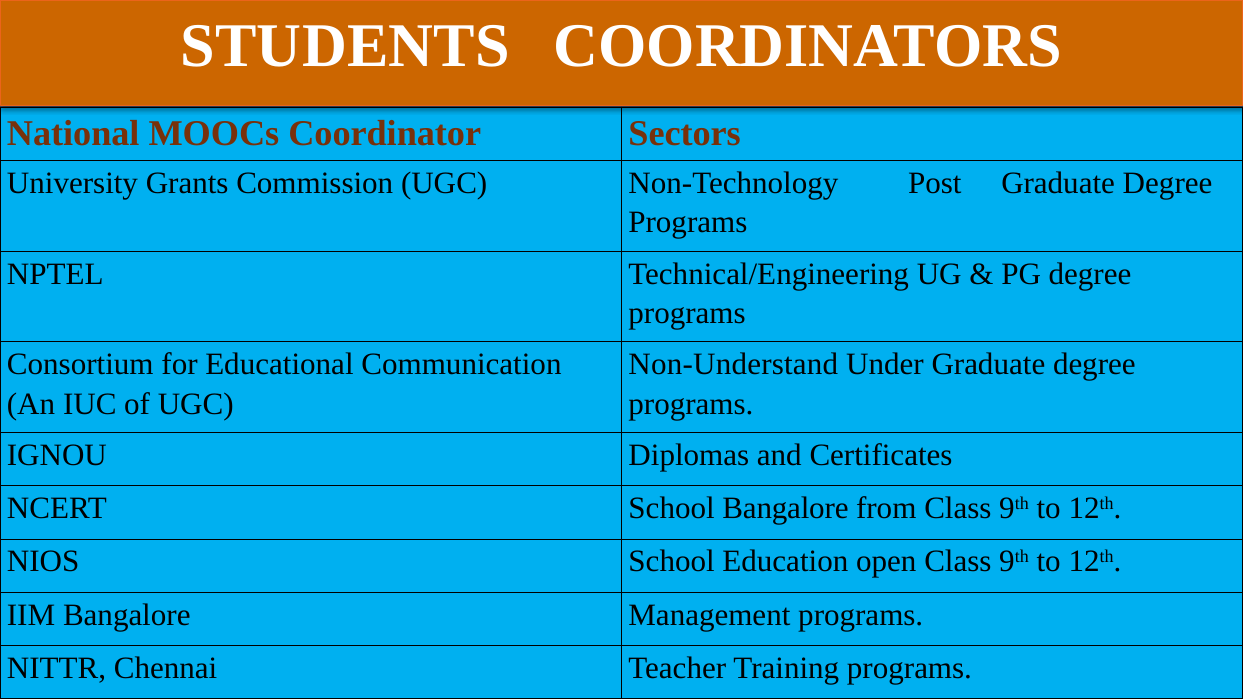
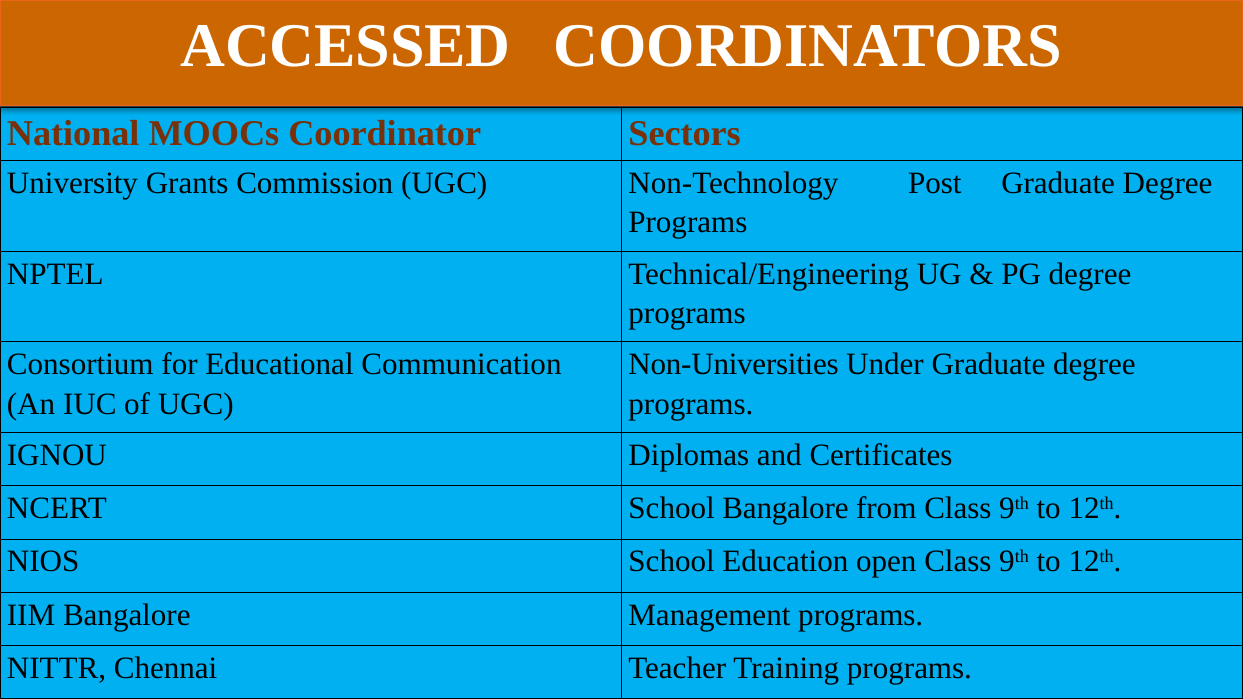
STUDENTS: STUDENTS -> ACCESSED (346, 46)
Non-Understand: Non-Understand -> Non-Universities (734, 364)
